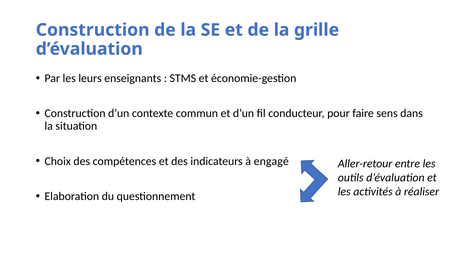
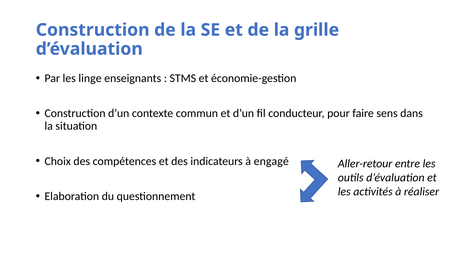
leurs: leurs -> linge (90, 78)
